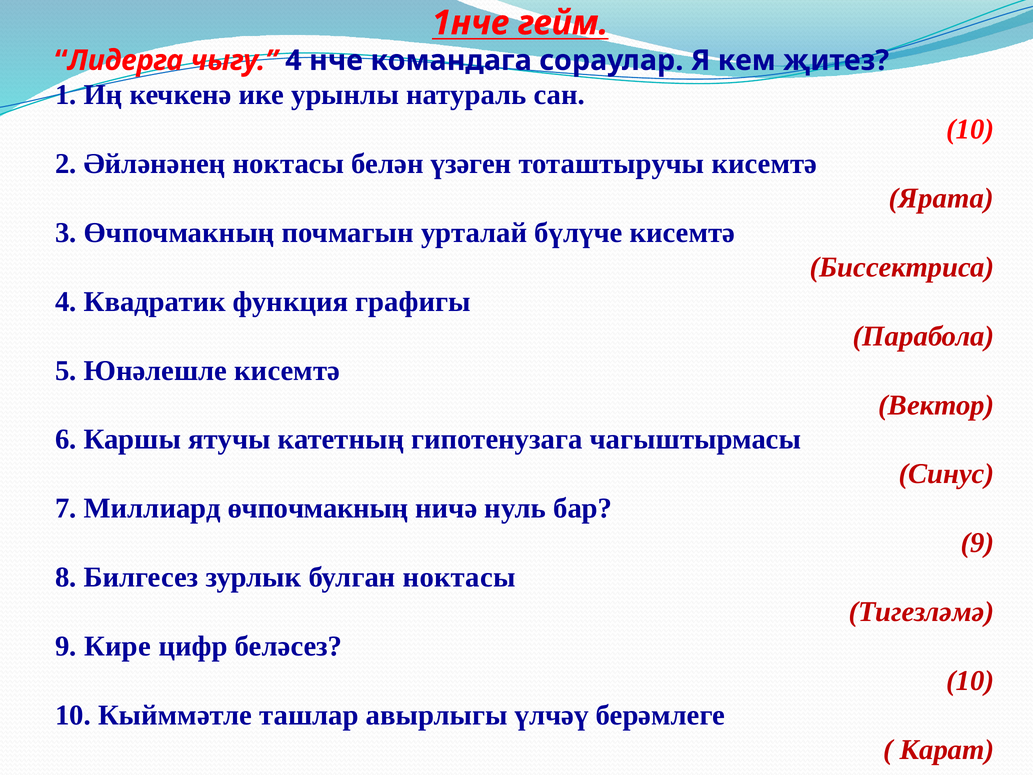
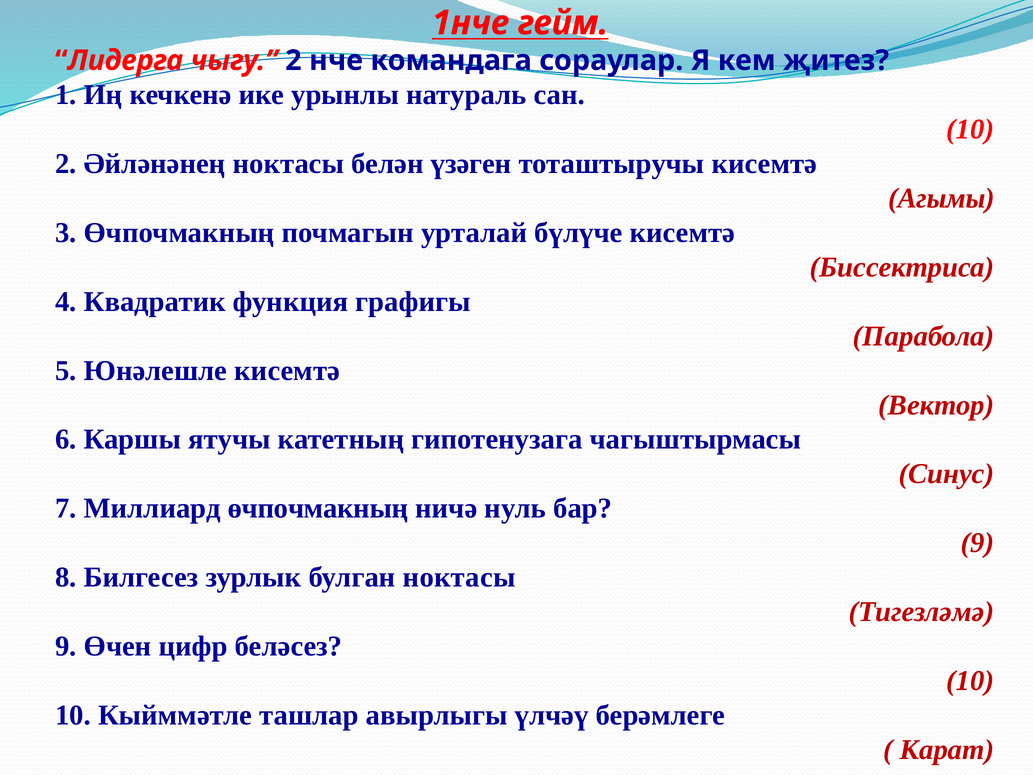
чыгу 4: 4 -> 2 (293, 60)
Ярата: Ярата -> Агымы (942, 198)
Кире: Кире -> Өчен (118, 646)
